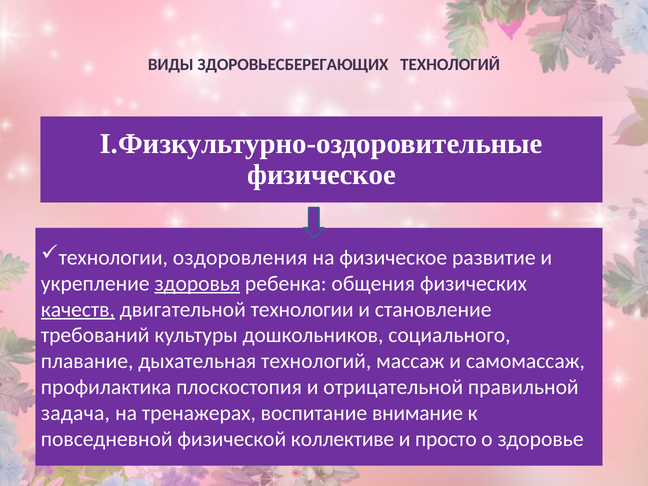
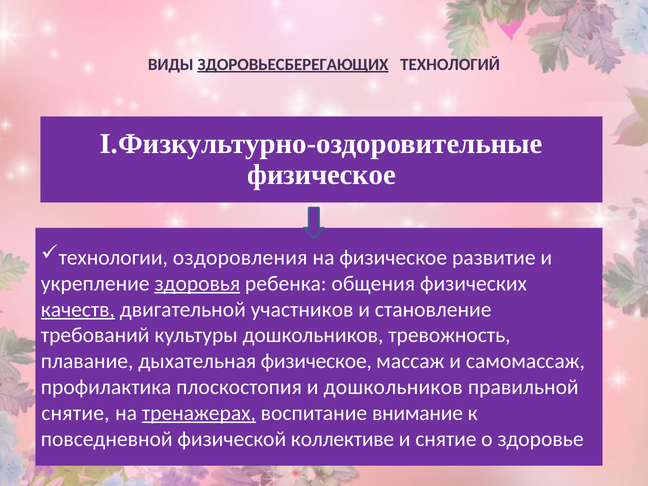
ЗДОРОВЬЕСБЕРЕГАЮЩИХ underline: none -> present (293, 64)
двигательной технологии: технологии -> участников (302, 309)
социального: социального -> тревожность (449, 335)
дыхательная технологий: технологий -> физическое (316, 361)
и отрицательной: отрицательной -> дошкольников (393, 387)
задача: задача -> снятие (75, 413)
тренажерах underline: none -> present (199, 413)
и просто: просто -> снятие (446, 439)
